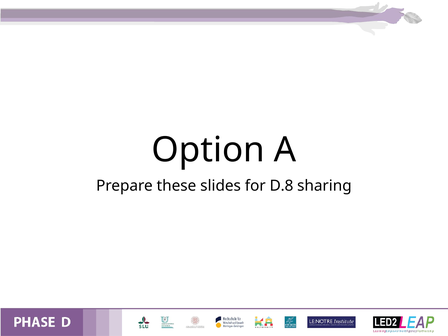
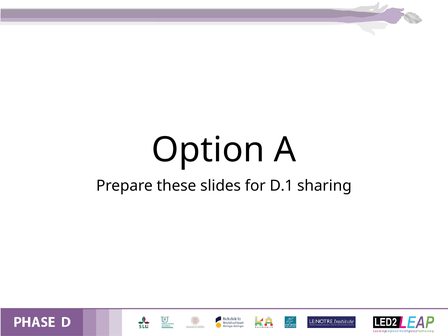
D.8: D.8 -> D.1 (282, 186)
